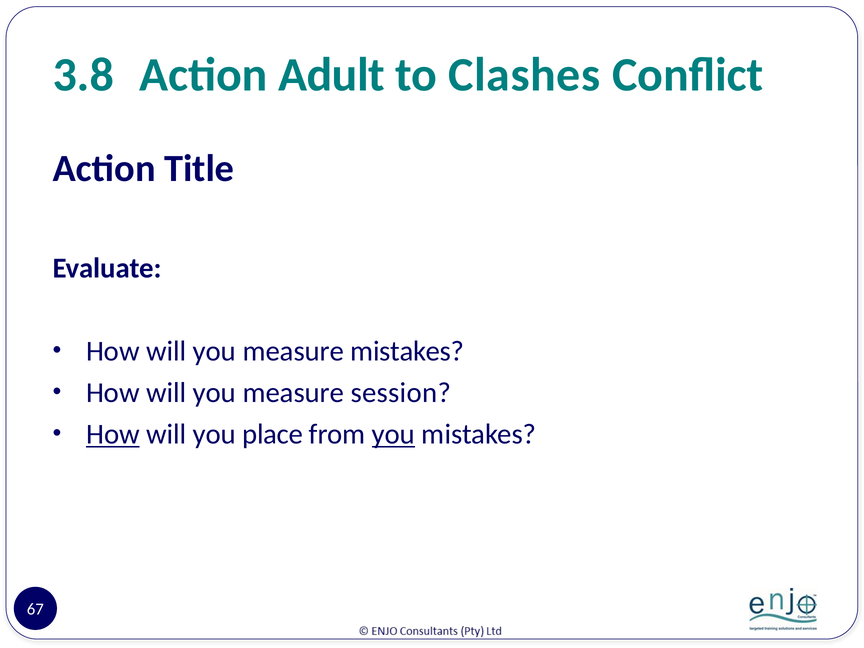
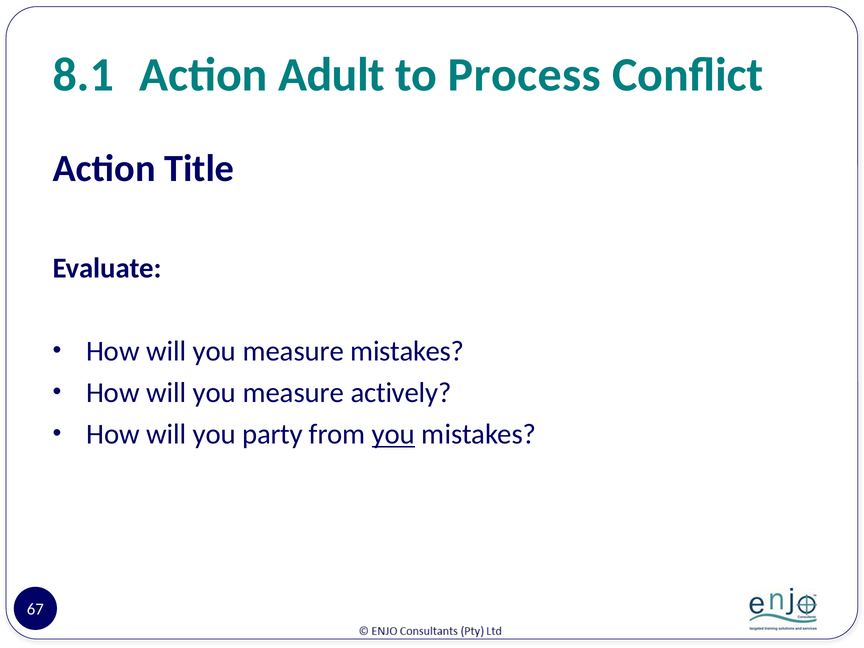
3.8: 3.8 -> 8.1 (83, 75)
Clashes: Clashes -> Process (524, 75)
session: session -> actively (401, 393)
How underline: present -> none (113, 434)
place: place -> party (273, 434)
